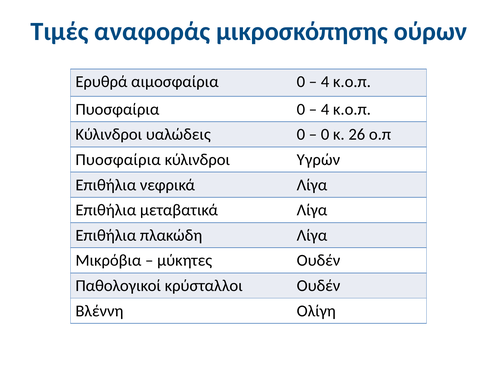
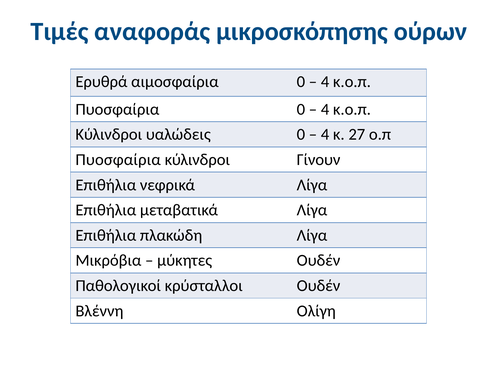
0: 0 -> 4 (325, 134)
26: 26 -> 27 (357, 134)
Υγρών: Υγρών -> Γίνουν (319, 160)
